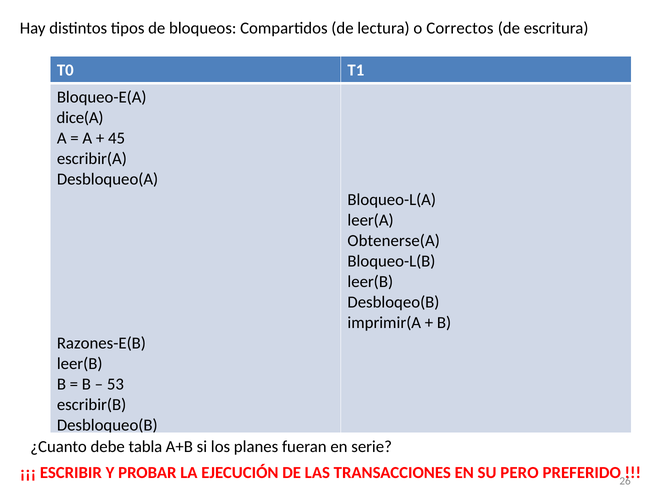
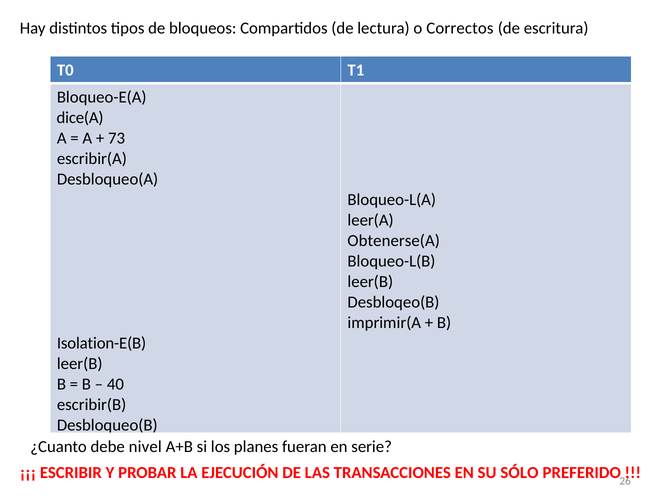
45: 45 -> 73 (117, 138)
Razones-E(B: Razones-E(B -> Isolation-E(B (101, 343)
53: 53 -> 40 (115, 384)
tabla: tabla -> nivel (145, 446)
PERO: PERO -> SÓLO (519, 472)
